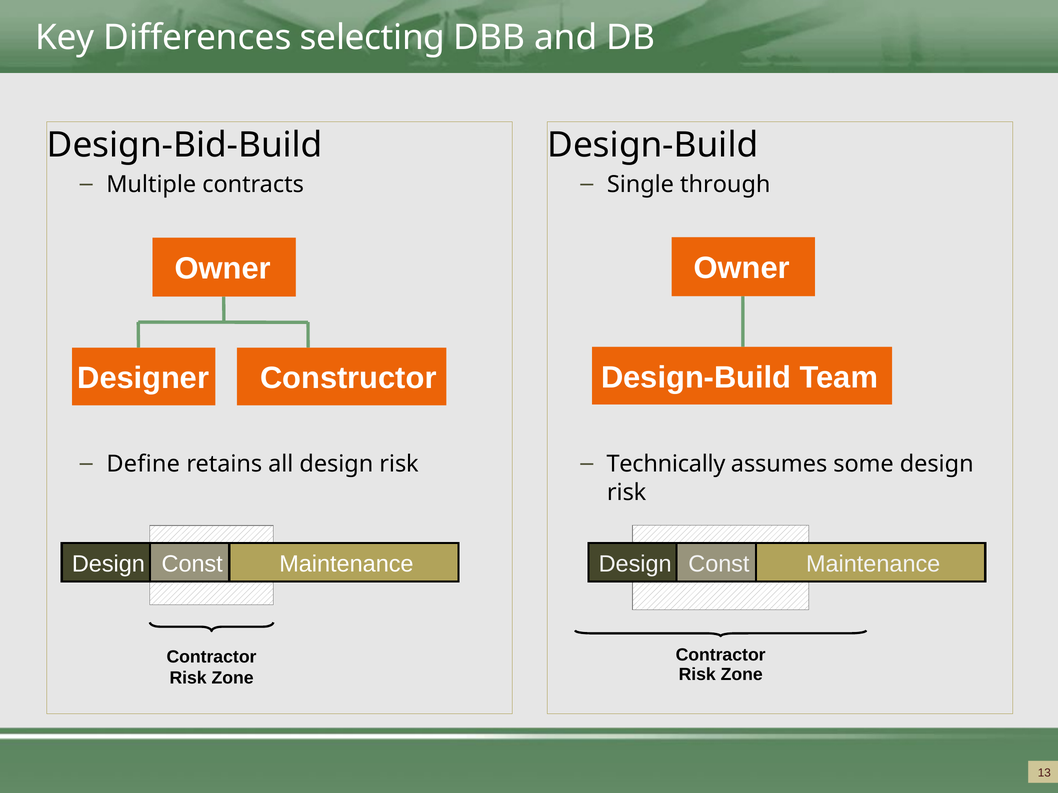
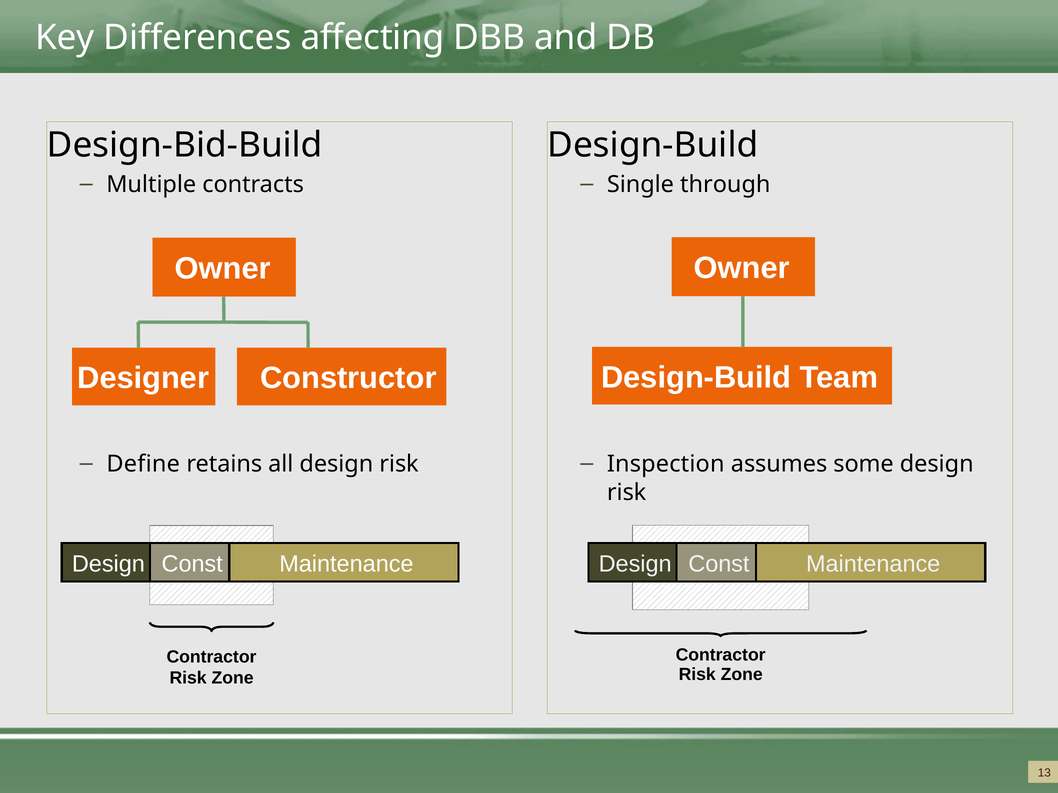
selecting: selecting -> affecting (373, 38)
Technically: Technically -> Inspection (666, 464)
